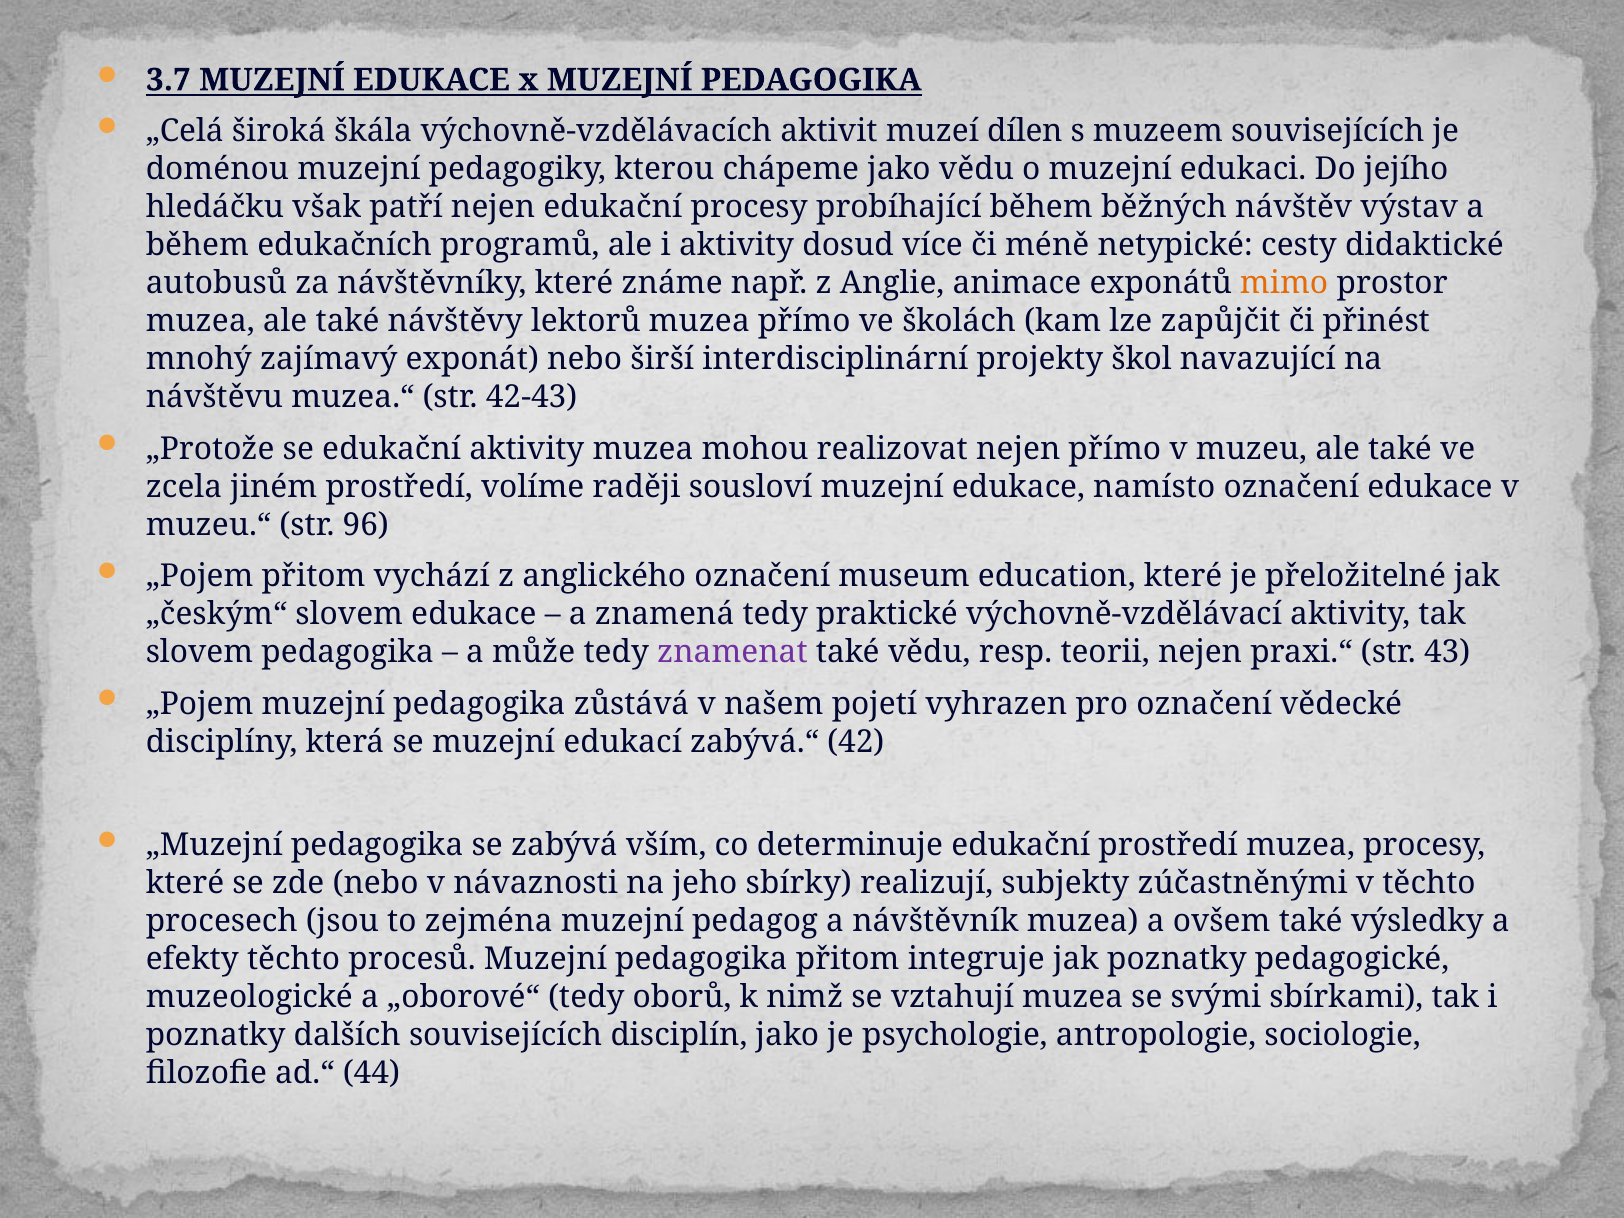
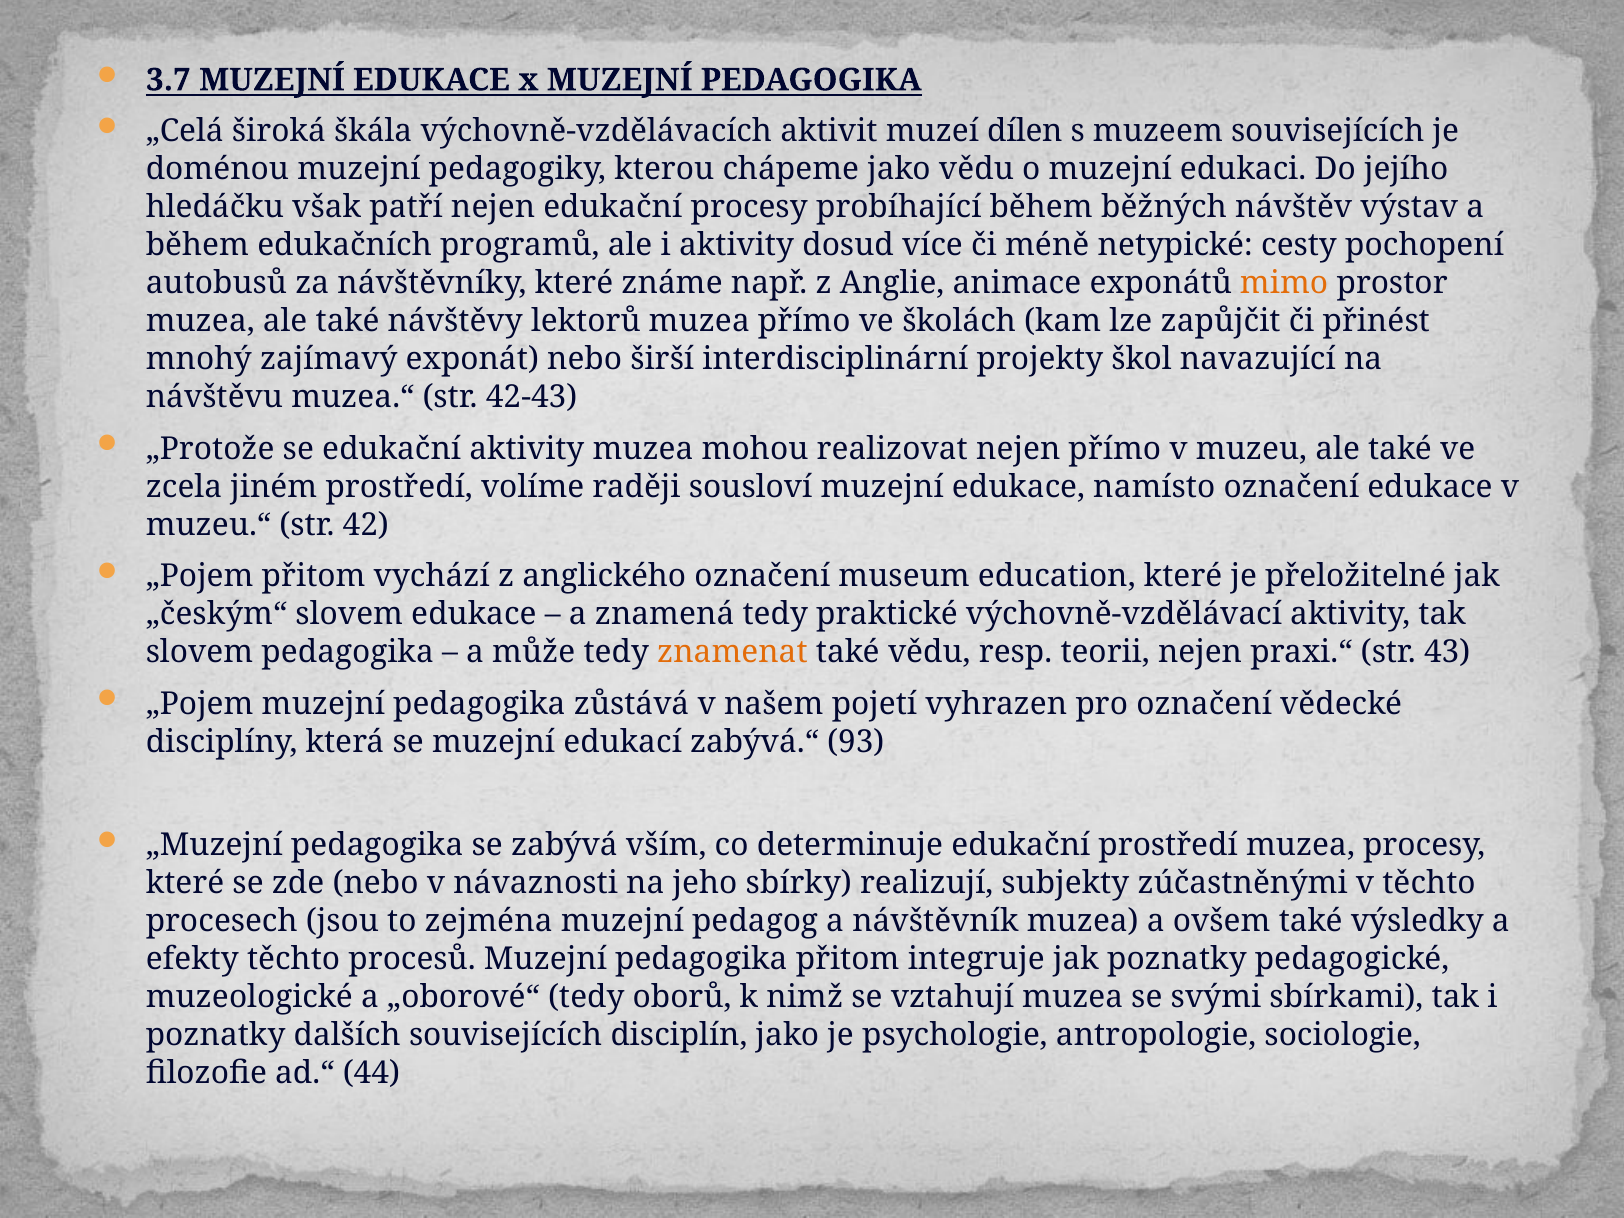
didaktické: didaktické -> pochopení (1425, 245)
96: 96 -> 42 (366, 525)
znamenat colour: purple -> orange (732, 652)
42: 42 -> 93 (856, 742)
